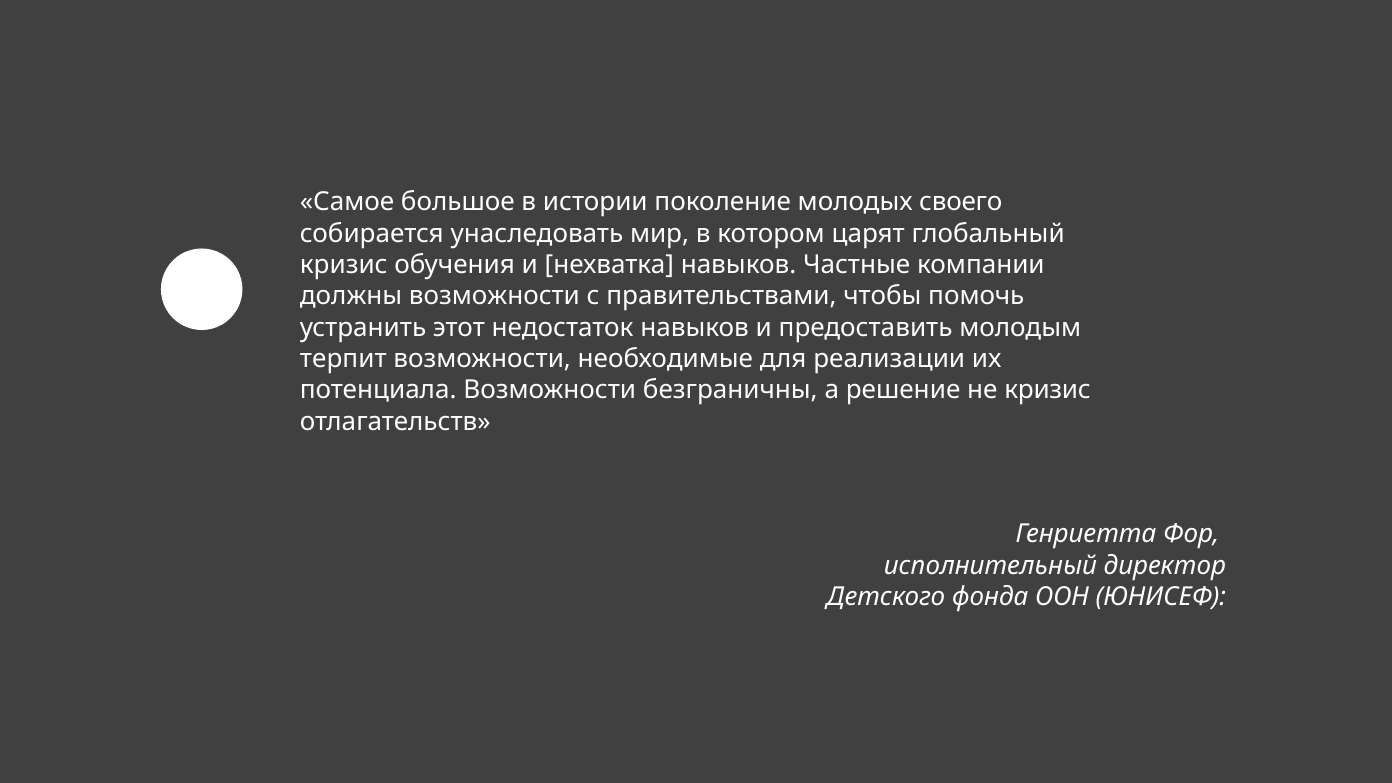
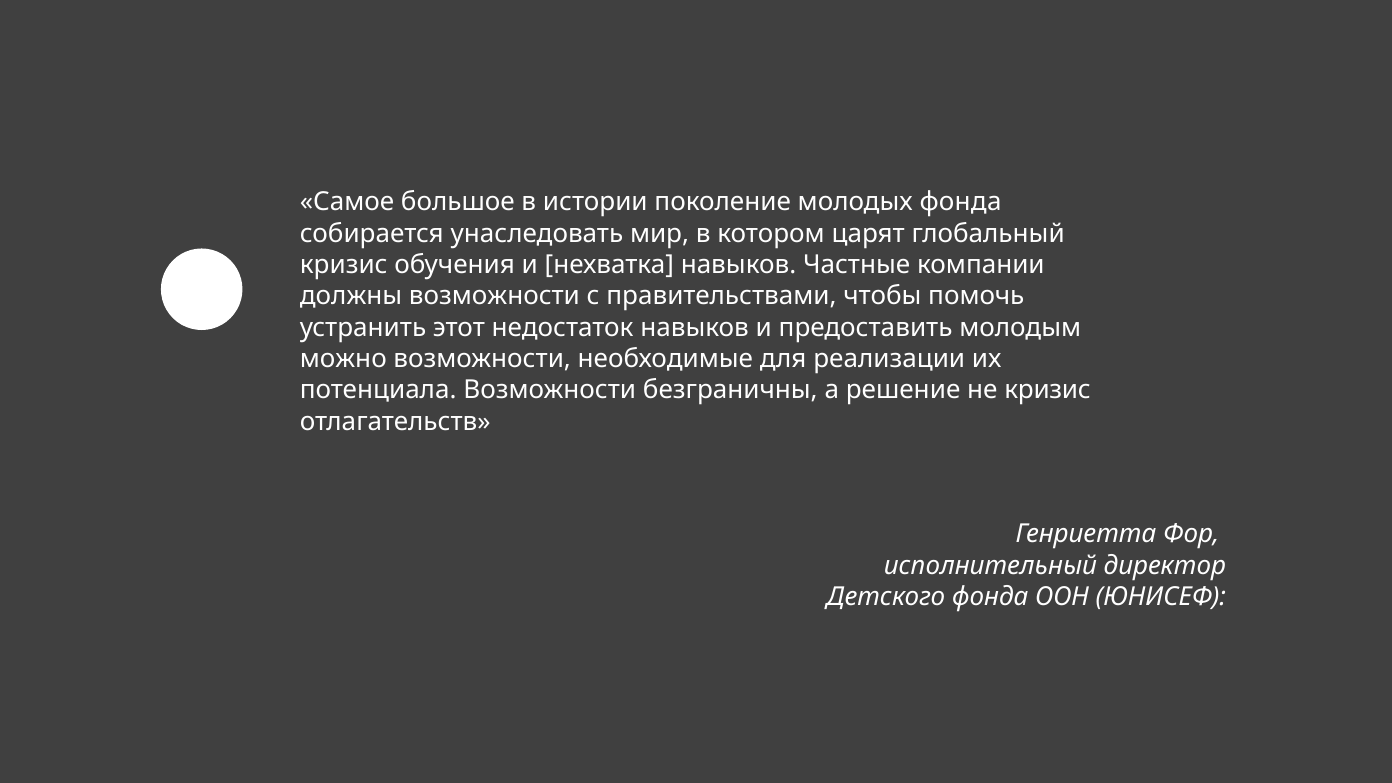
молодых своего: своего -> фонда (961, 202)
терпит: терпит -> можно (343, 359)
